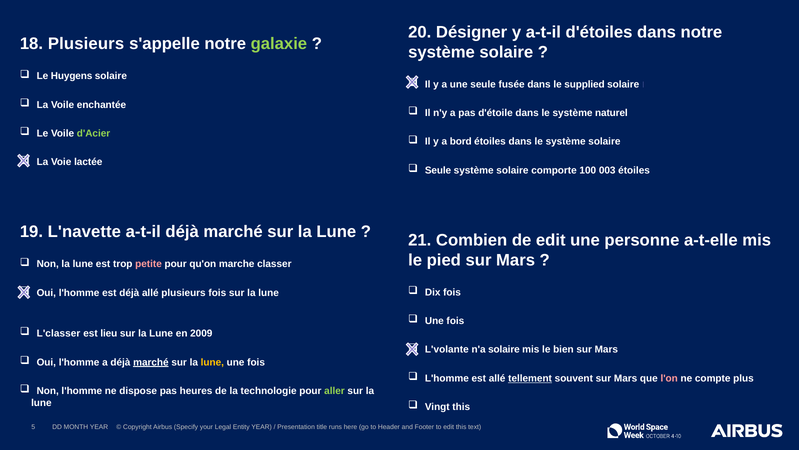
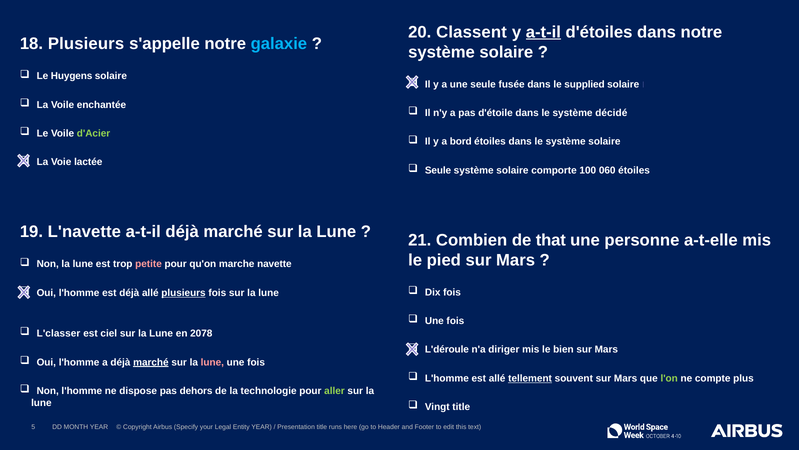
Désigner: Désigner -> Classent (472, 32)
a-t-il underline: none -> present (543, 32)
galaxie colour: light green -> light blue (279, 44)
naturel: naturel -> décidé (611, 113)
003: 003 -> 060 (607, 170)
de edit: edit -> that (551, 240)
classer: classer -> navette (274, 264)
plusieurs underline: none -> present (184, 293)
lieu: lieu -> ciel (109, 333)
2009: 2009 -> 2078 (201, 333)
L'volante: L'volante -> L'déroule (447, 349)
n'a solaire: solaire -> diriger (504, 349)
lune colour: yellow -> pink (212, 362)
l'on colour: pink -> light green (669, 378)
heures: heures -> dehors (196, 390)
Vingt this: this -> title (461, 407)
